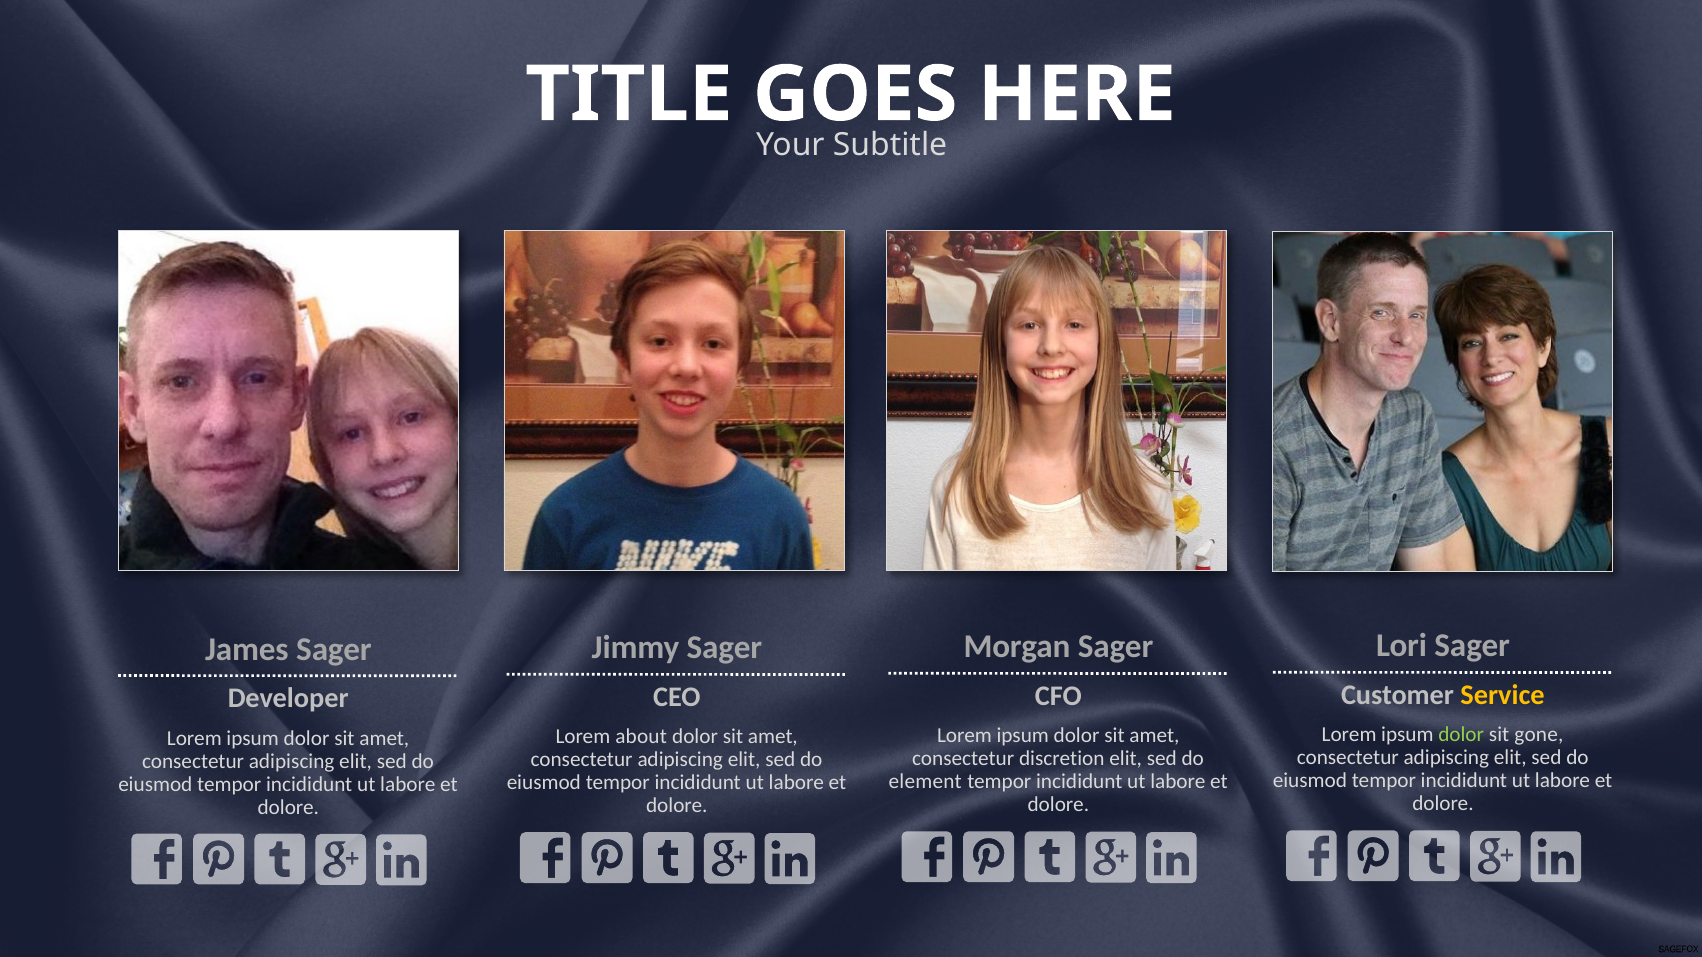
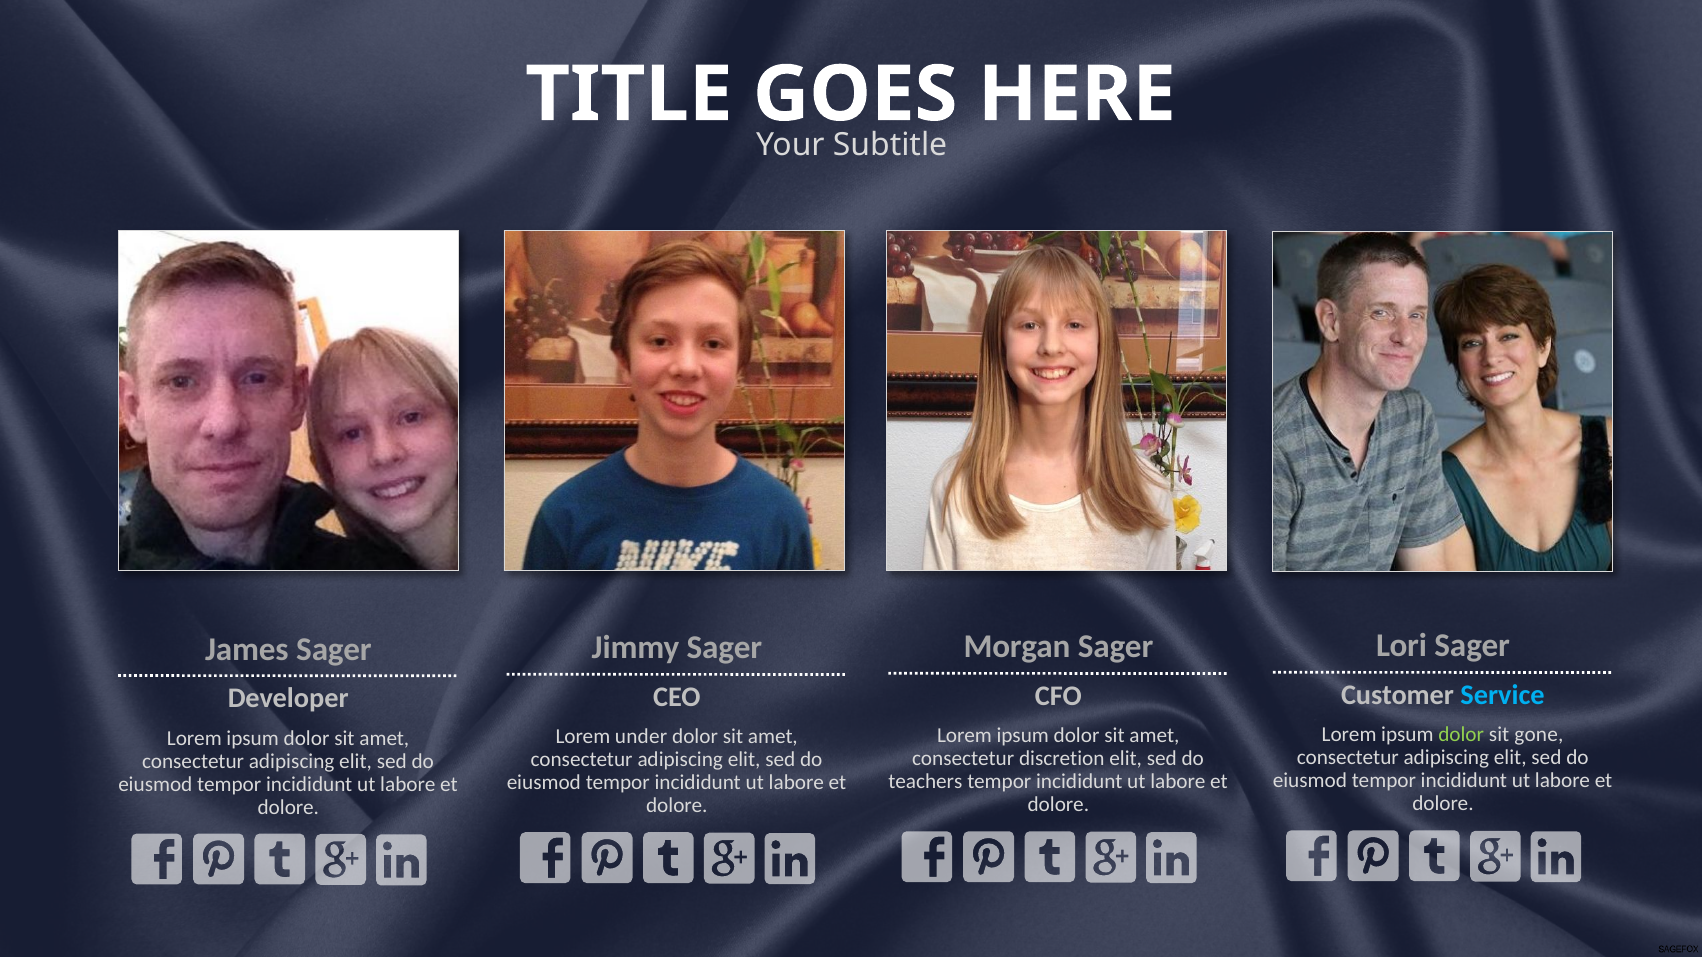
Service colour: yellow -> light blue (1503, 695)
about: about -> under (641, 737)
element: element -> teachers (925, 782)
